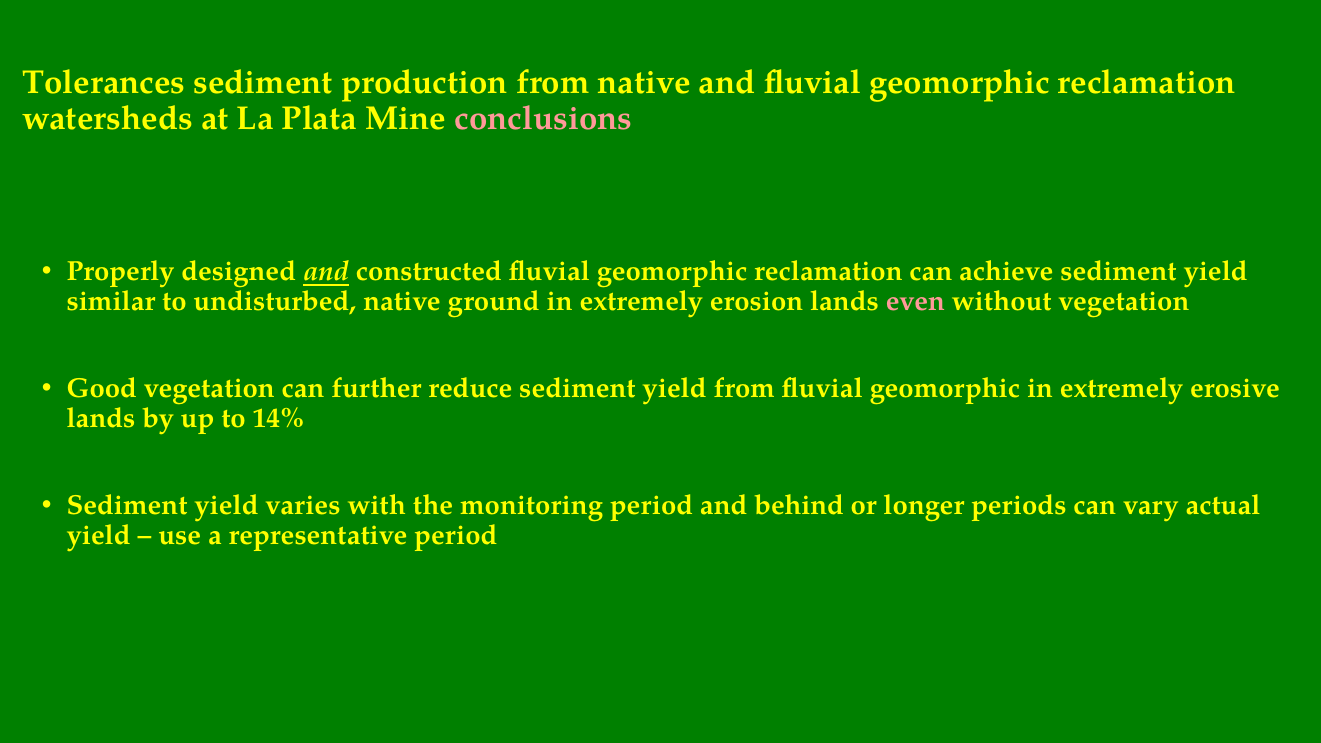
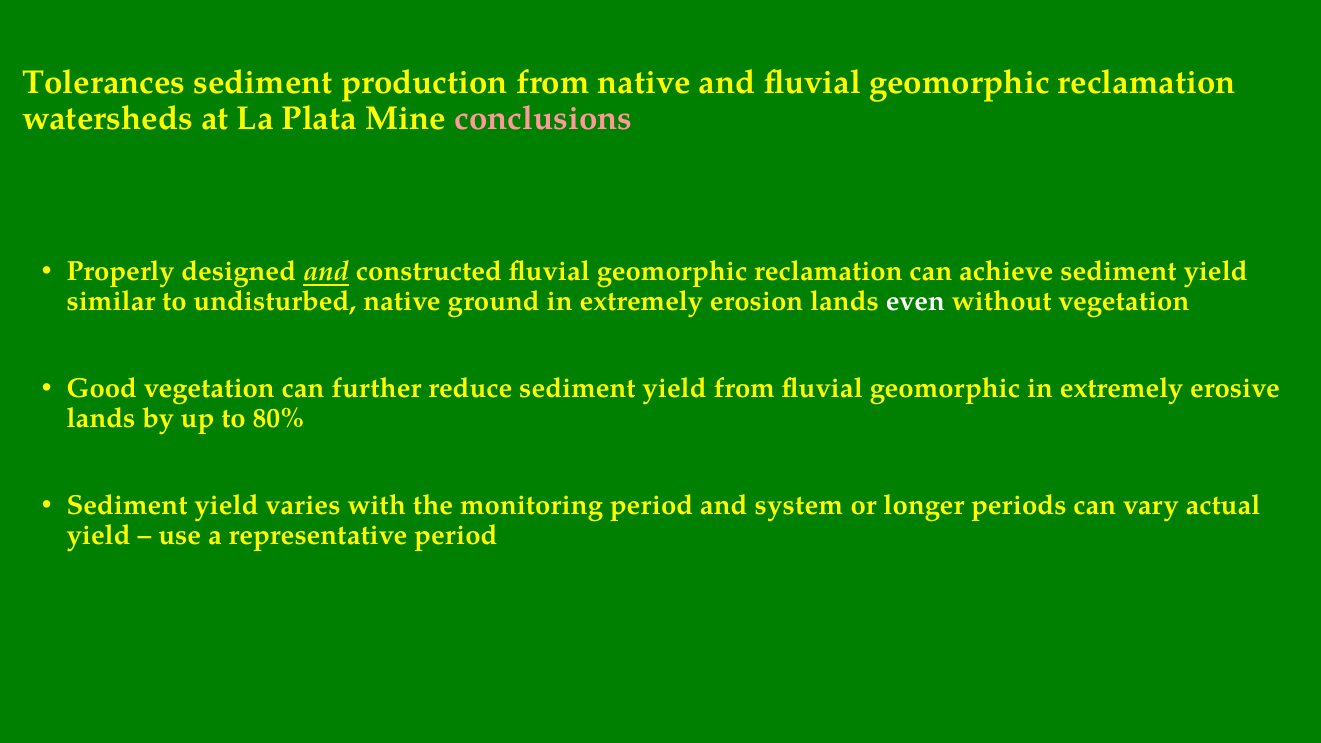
even colour: pink -> white (915, 302)
14%: 14% -> 80% (279, 418)
behind: behind -> system (799, 505)
